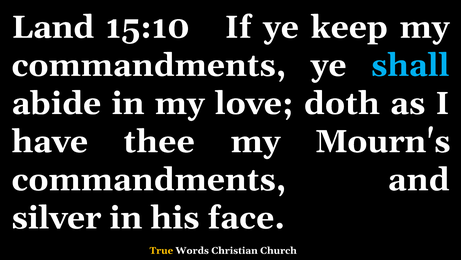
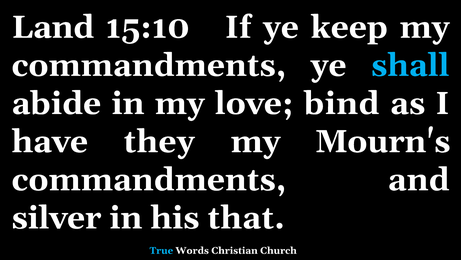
doth: doth -> bind (342, 103)
thee: thee -> they (159, 141)
face: face -> that (246, 217)
True colour: yellow -> light blue (161, 250)
